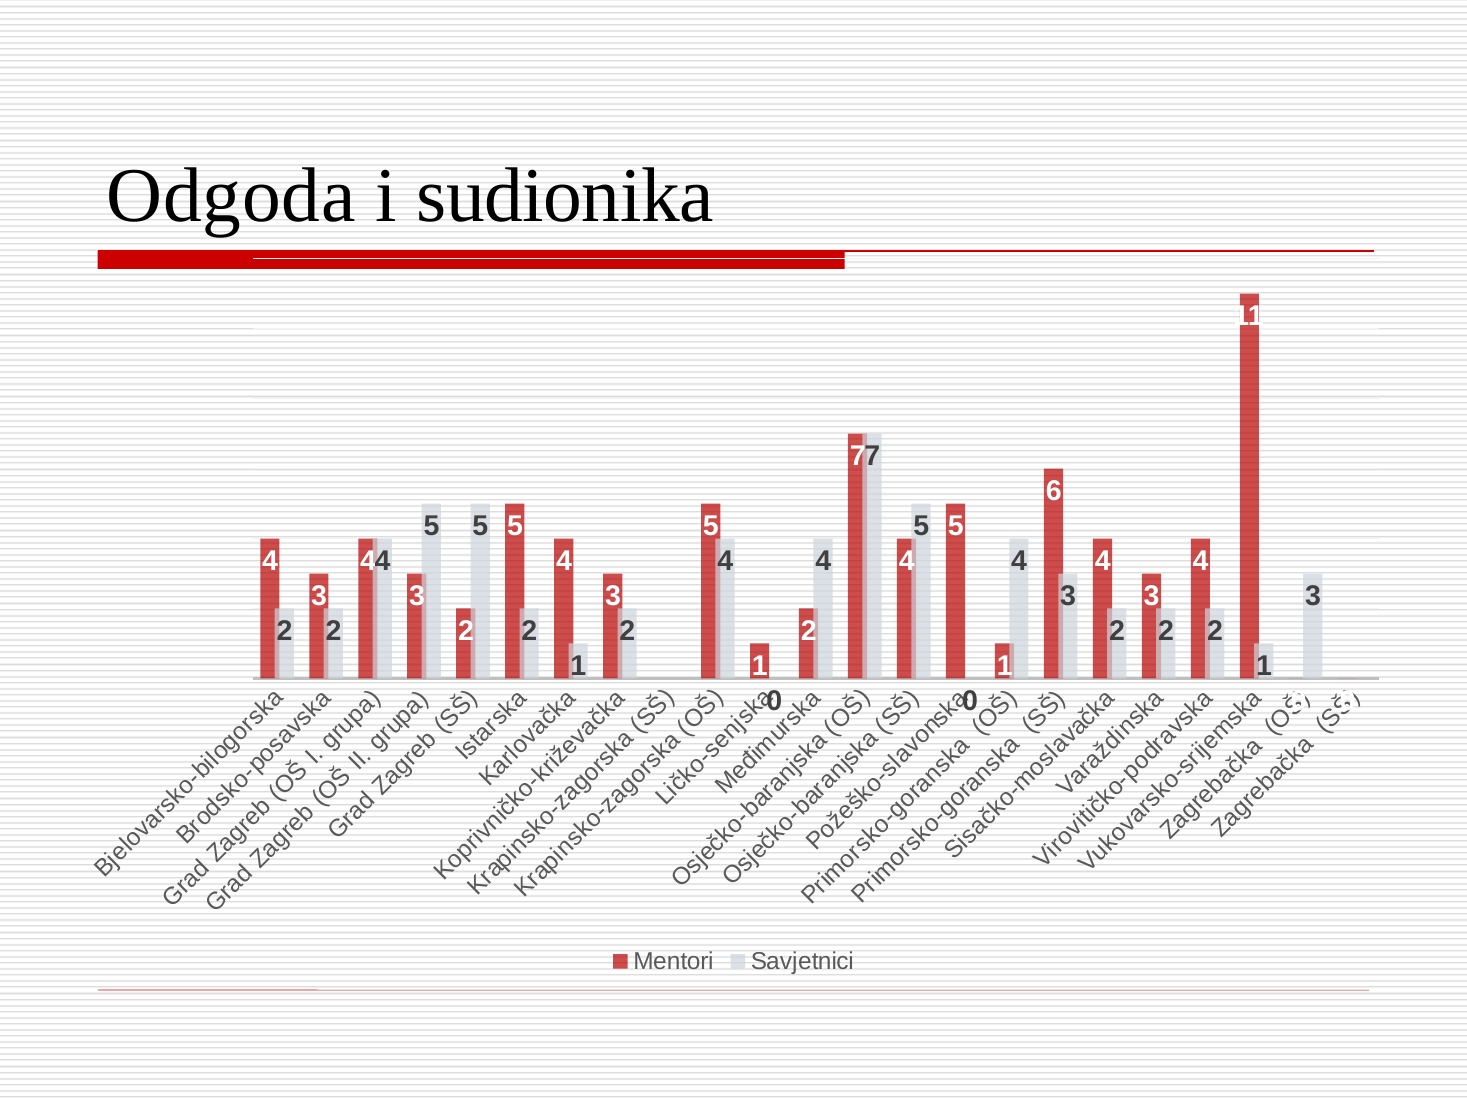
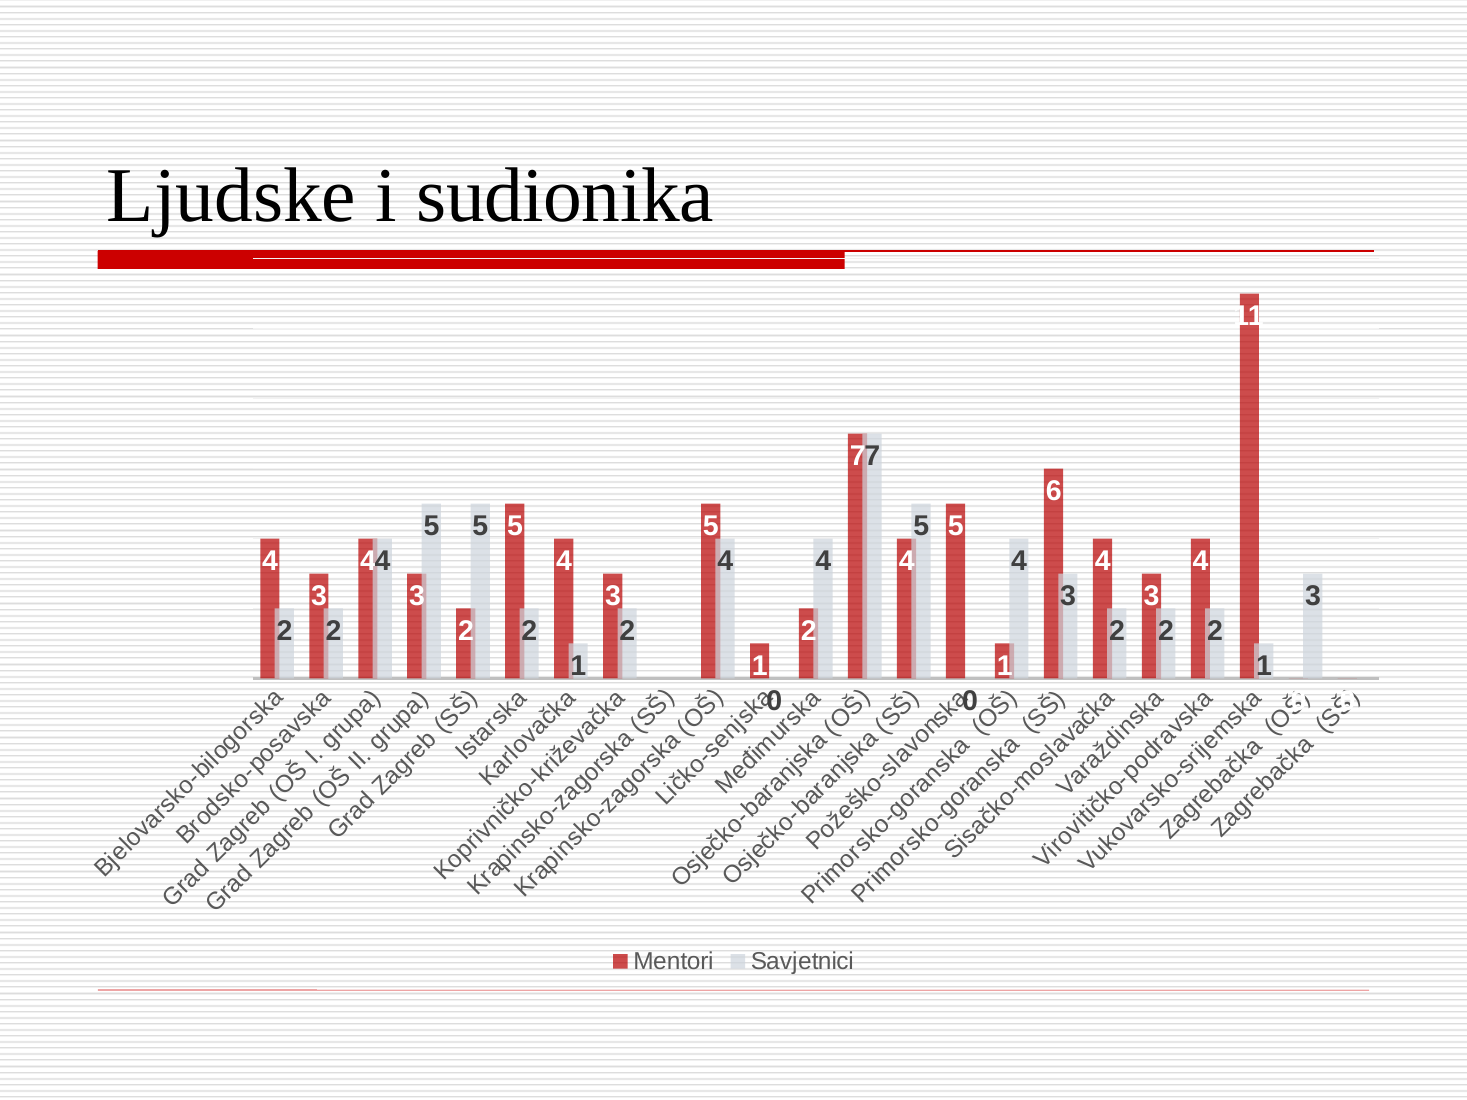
Odgoda: Odgoda -> Ljudske (232, 196)
